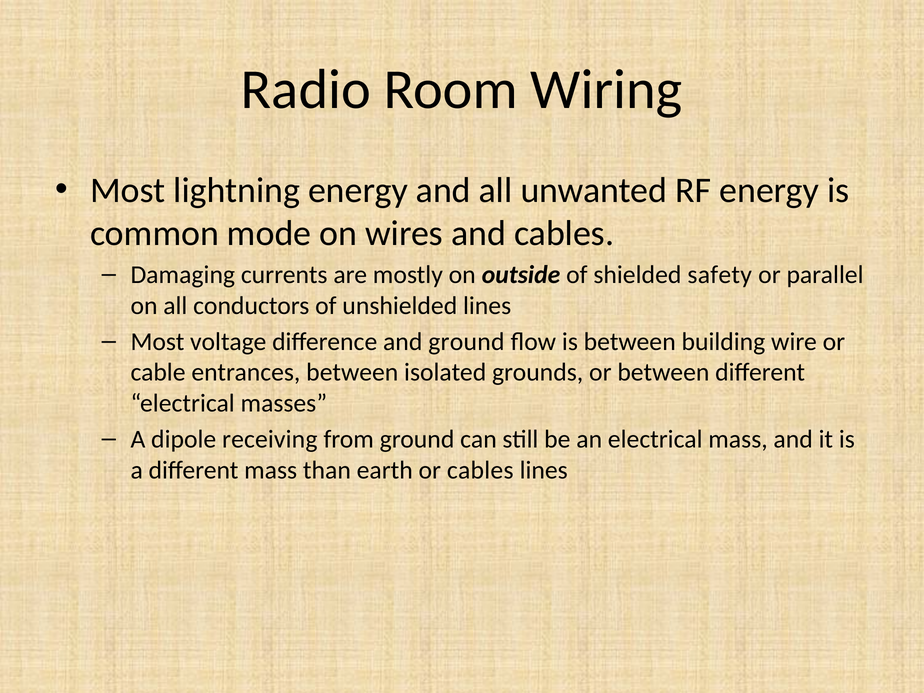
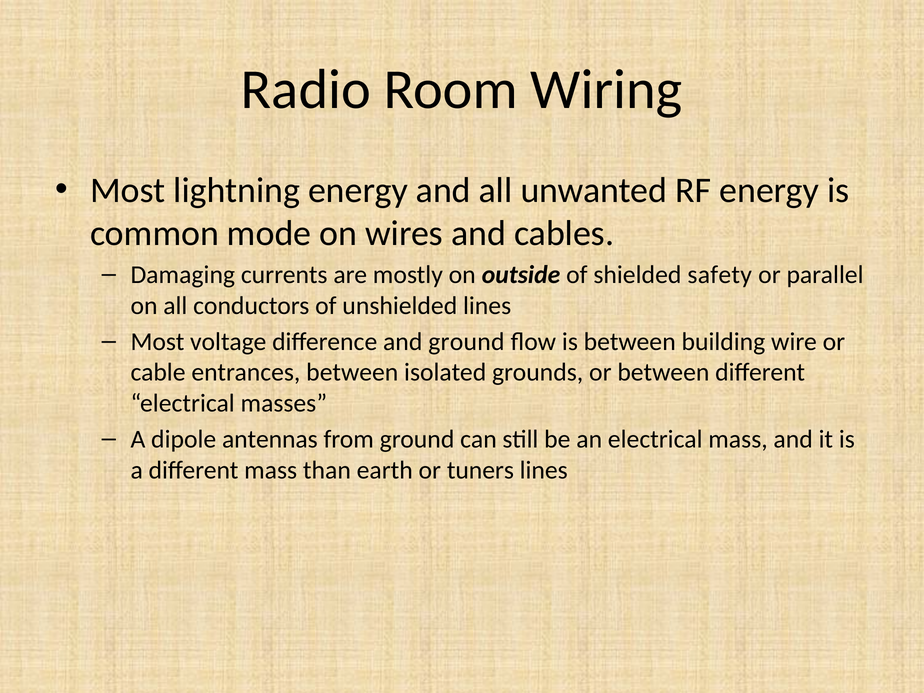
receiving: receiving -> antennas (270, 439)
or cables: cables -> tuners (480, 470)
